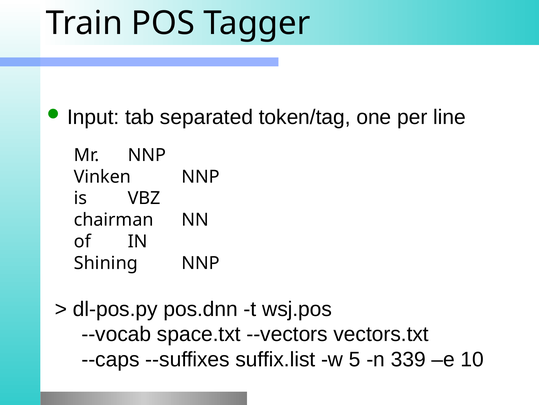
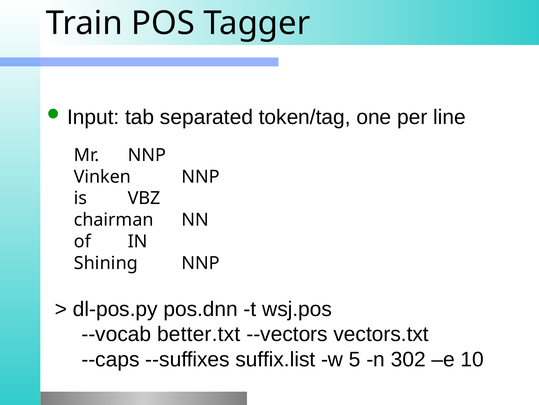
space.txt: space.txt -> better.txt (199, 334)
339: 339 -> 302 (408, 359)
